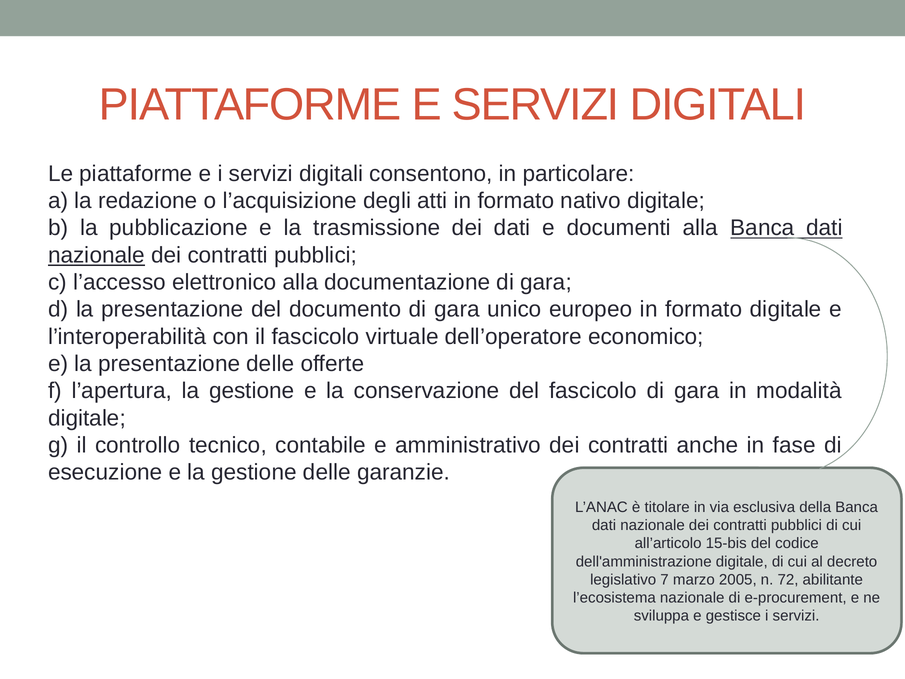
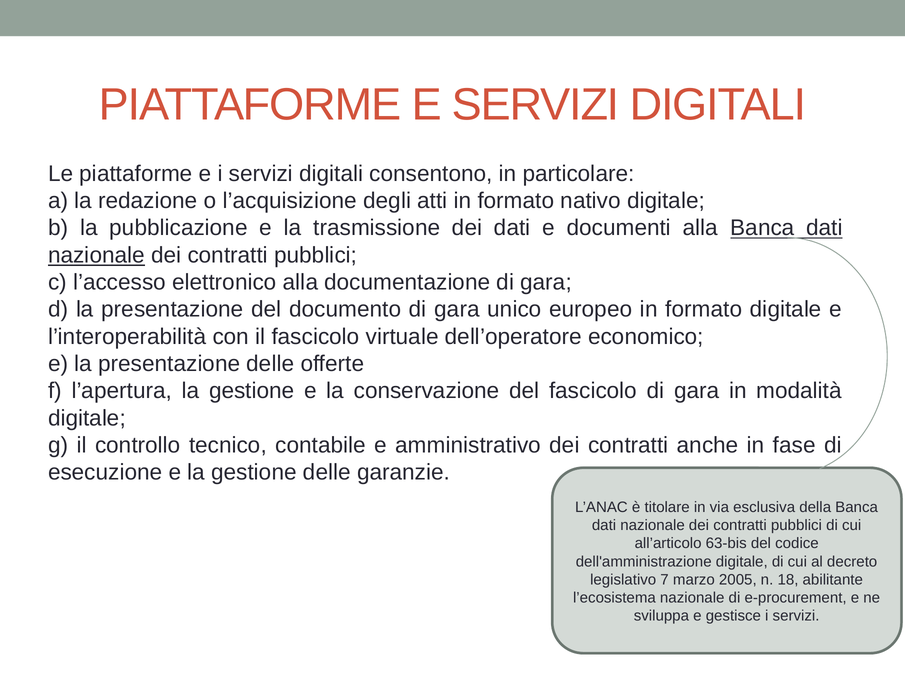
15-bis: 15-bis -> 63-bis (726, 543)
72: 72 -> 18 (788, 579)
